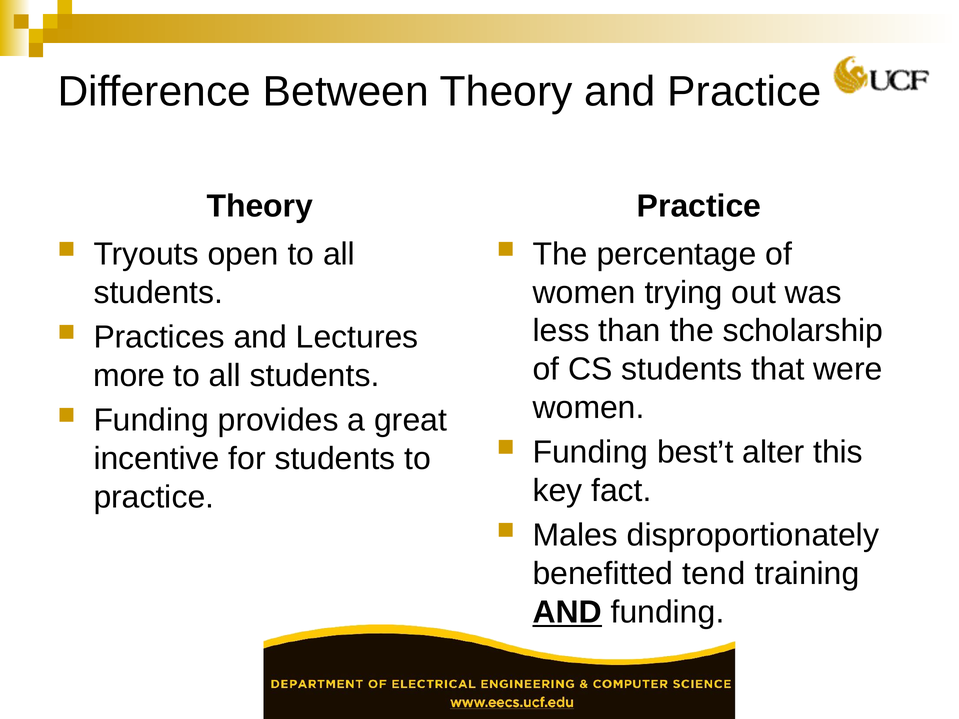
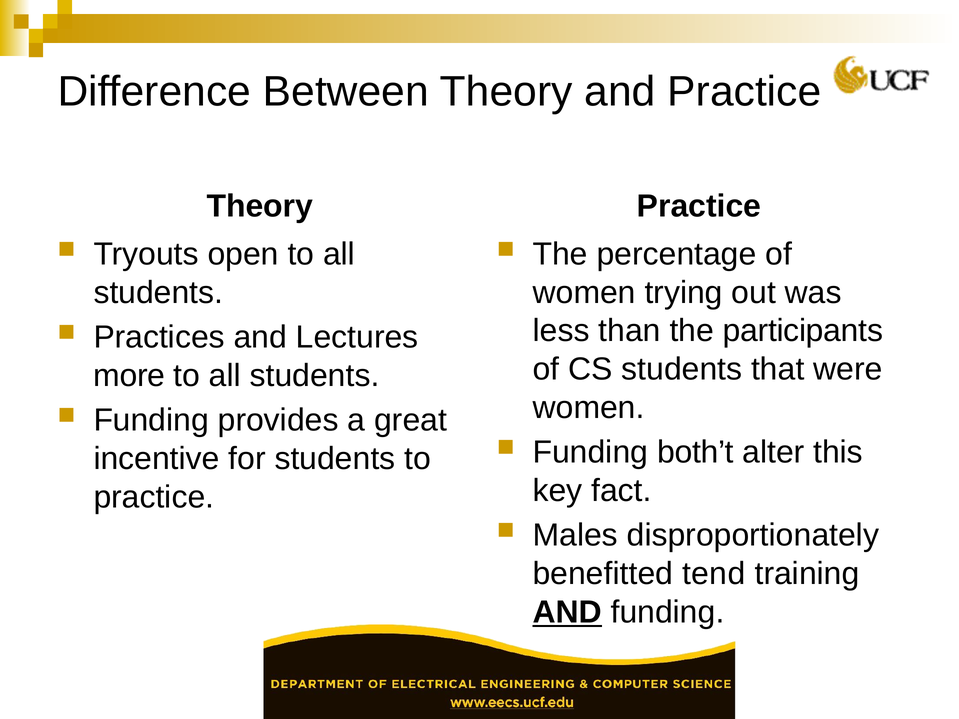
scholarship: scholarship -> participants (803, 331)
best’t: best’t -> both’t (695, 452)
